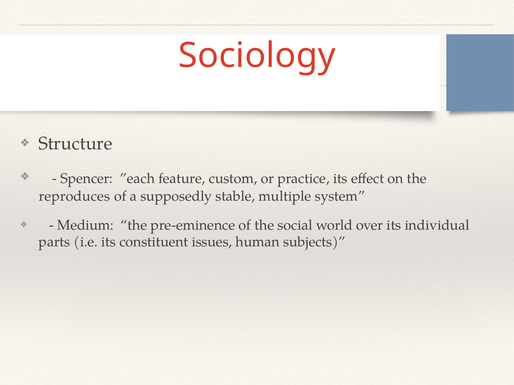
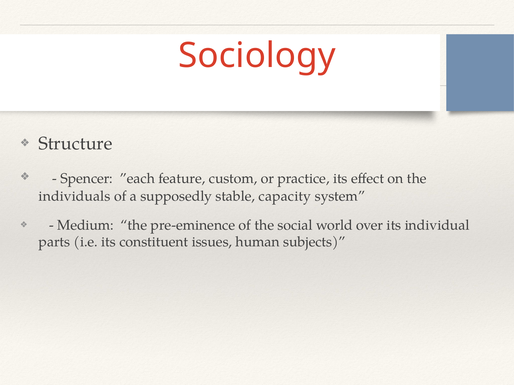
reproduces: reproduces -> individuals (75, 196)
multiple: multiple -> capacity (285, 196)
